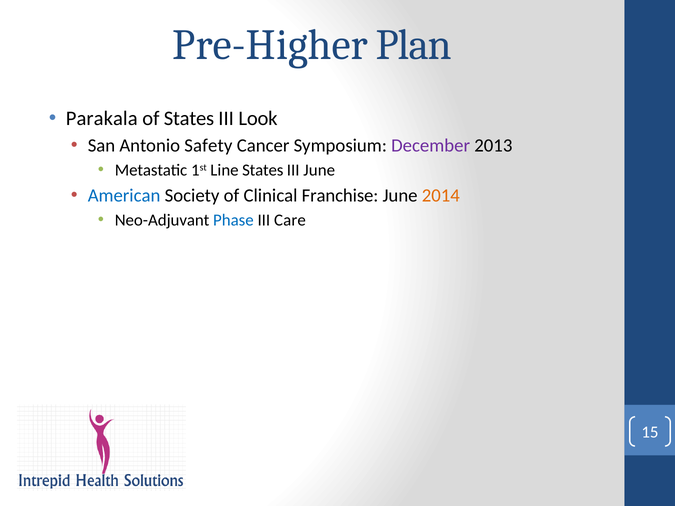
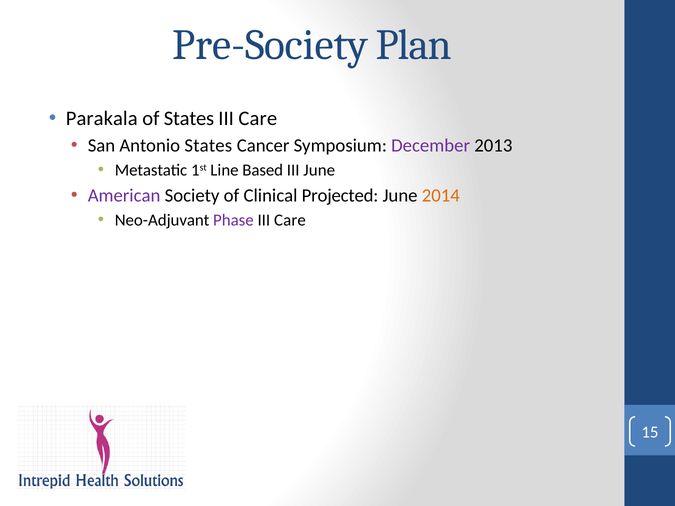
Pre-Higher: Pre-Higher -> Pre-Society (270, 45)
Look: Look -> Care (258, 118)
Antonio Safety: Safety -> States (208, 146)
Line States: States -> Based (263, 170)
American colour: blue -> purple (124, 196)
Franchise: Franchise -> Projected (340, 196)
Phase colour: blue -> purple (233, 220)
